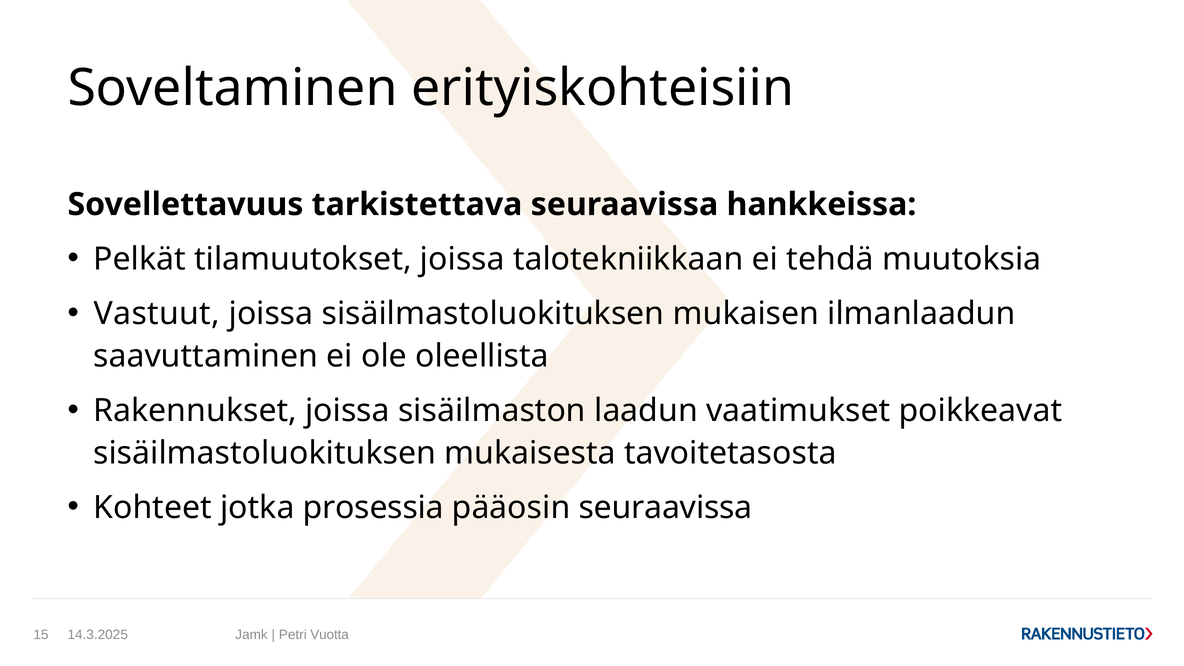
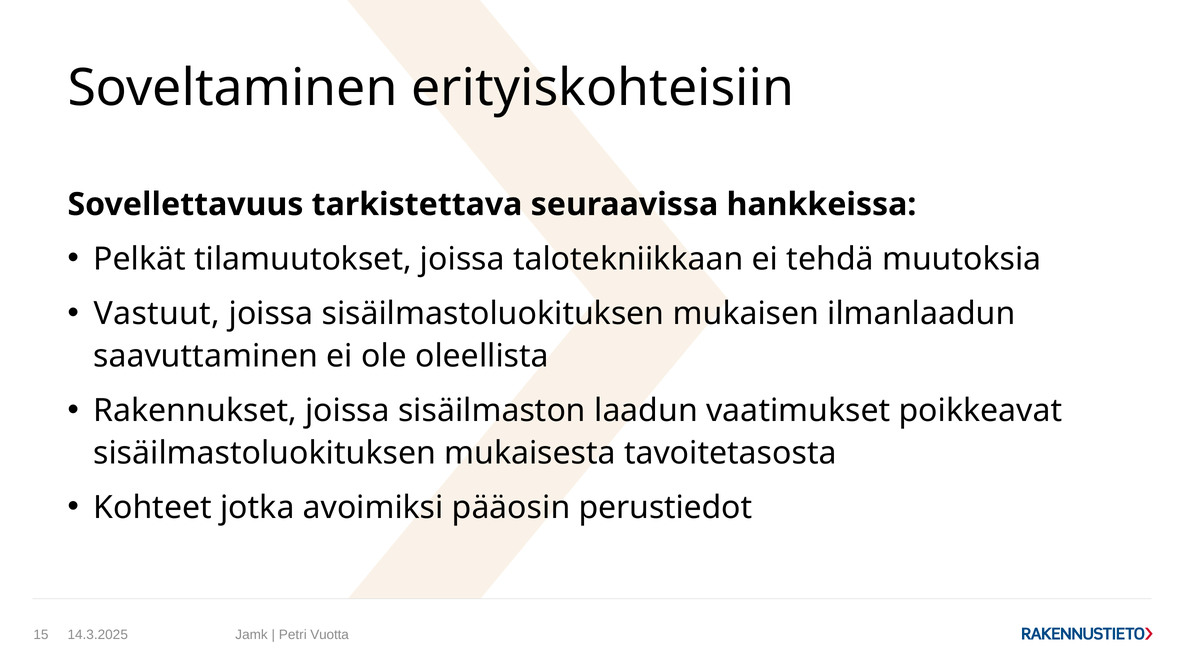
prosessia: prosessia -> avoimiksi (373, 508)
pääosin seuraavissa: seuraavissa -> perustiedot (666, 508)
